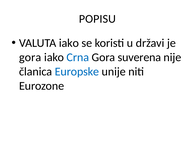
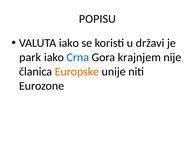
gora: gora -> park (30, 57)
suverena: suverena -> krajnjem (139, 57)
Europske colour: blue -> orange (77, 72)
